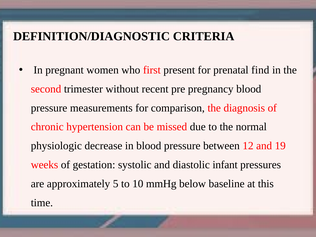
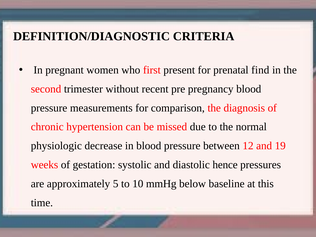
infant: infant -> hence (225, 165)
